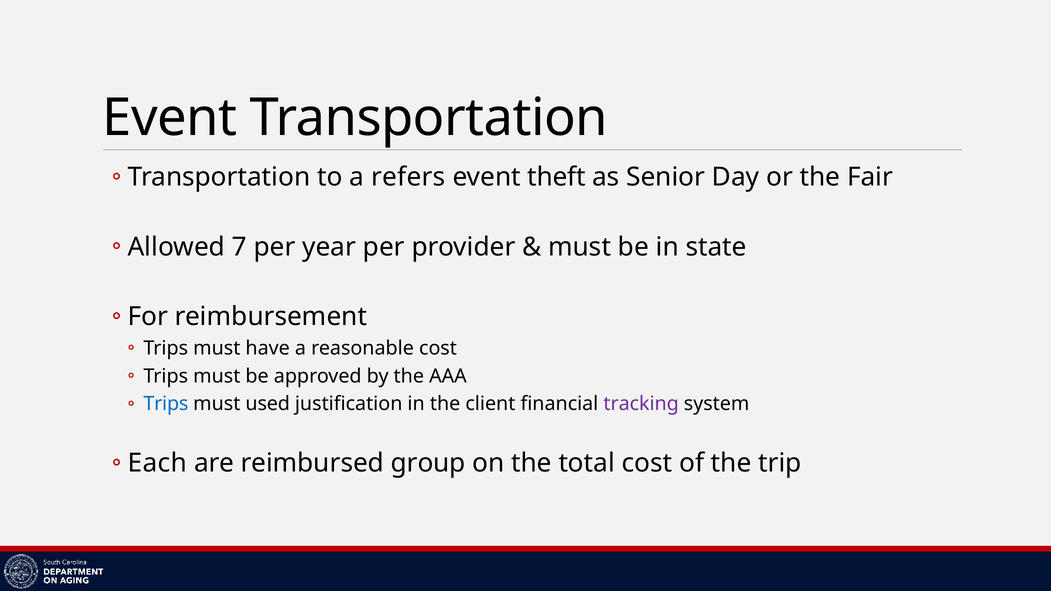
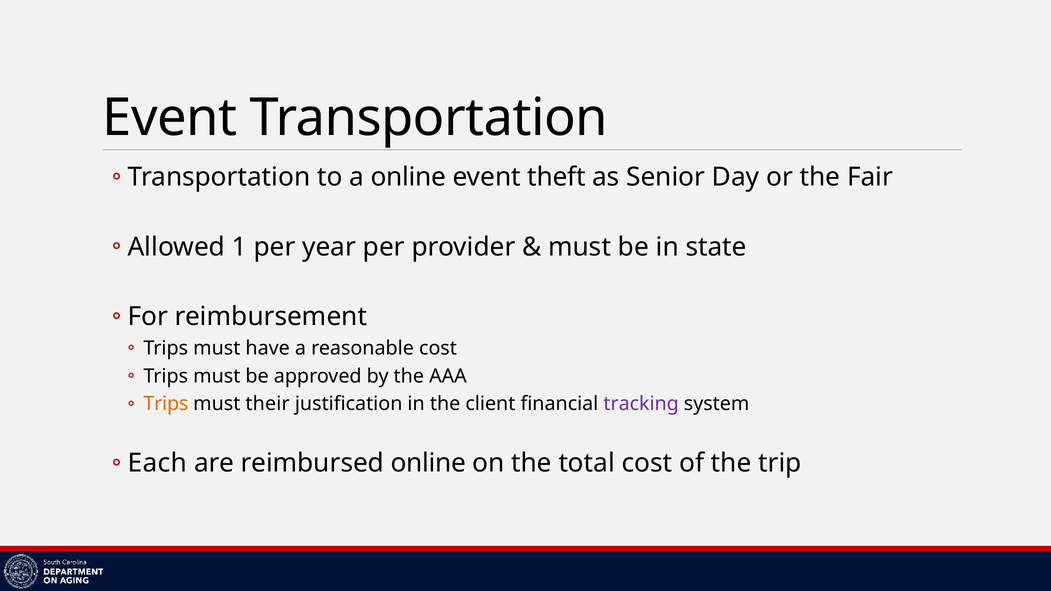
a refers: refers -> online (409, 177)
7: 7 -> 1 (239, 247)
Trips colour: blue -> orange (166, 404)
used: used -> their (268, 404)
reimbursed group: group -> online (428, 463)
